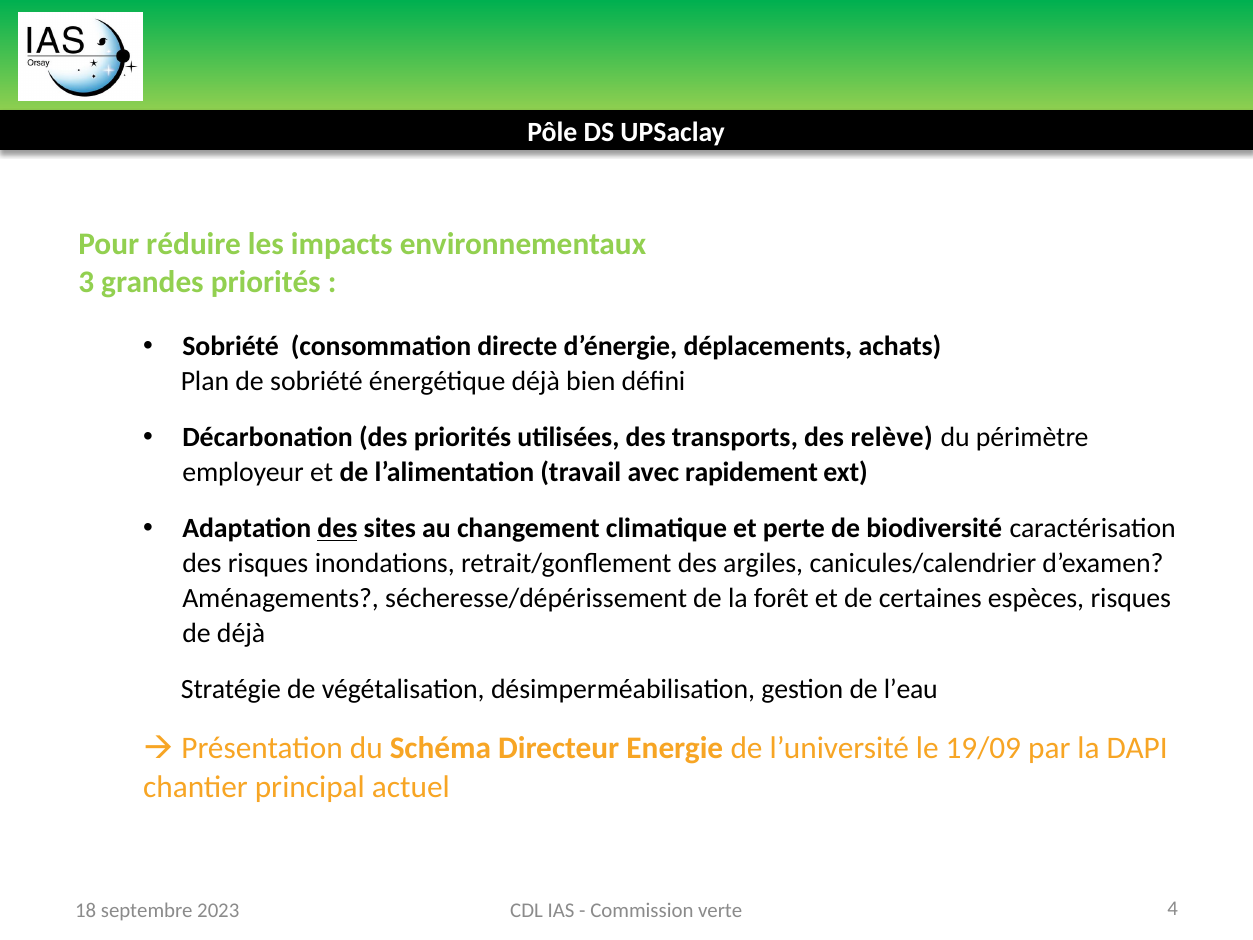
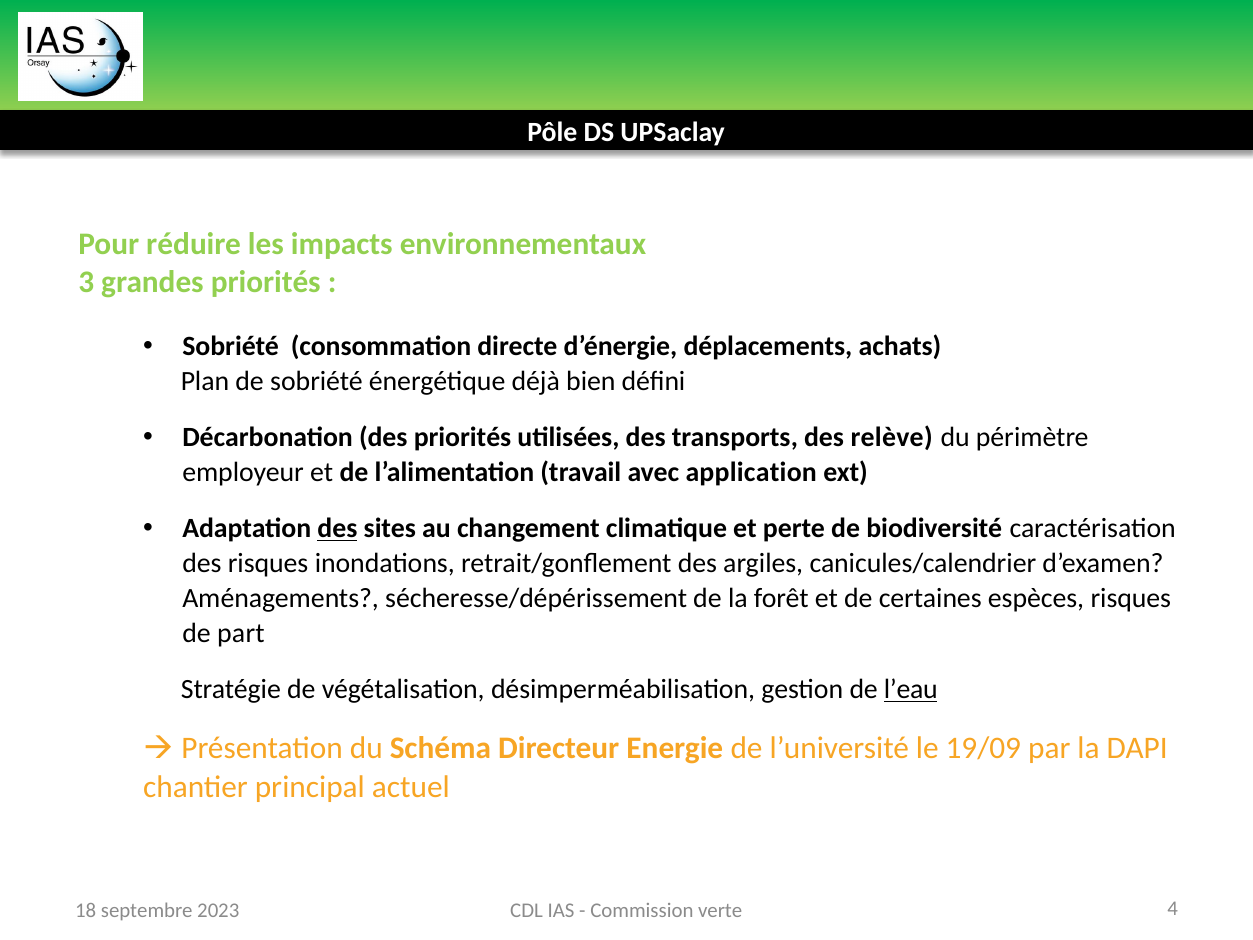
rapidement: rapidement -> application (751, 473)
de déjà: déjà -> part (241, 633)
l’eau underline: none -> present (911, 689)
